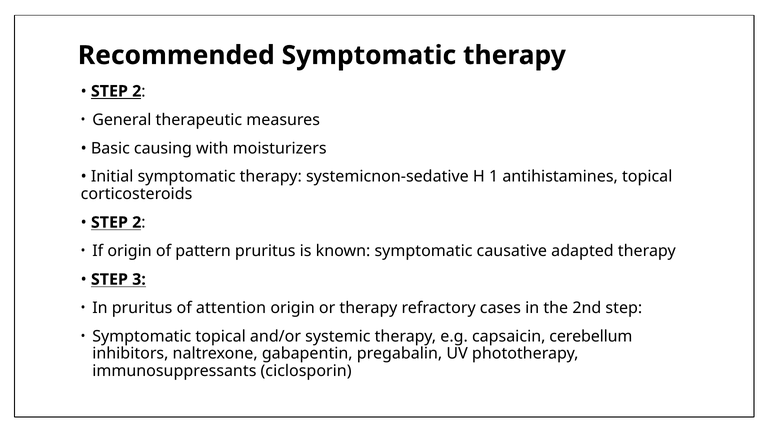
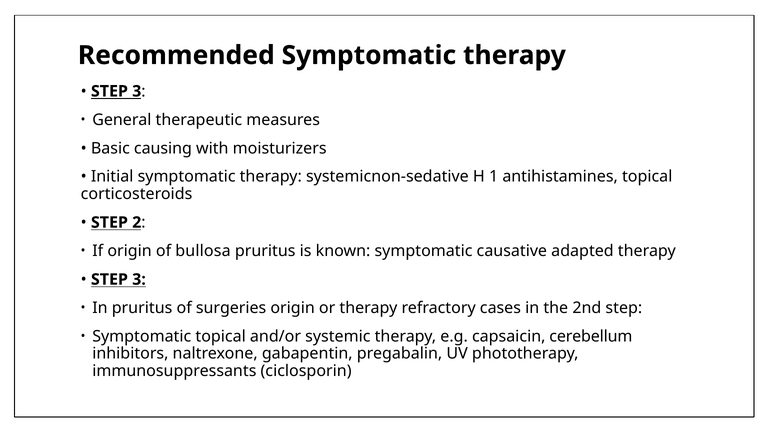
2: 2 -> 3 (137, 91)
pattern: pattern -> bullosa (203, 251)
attention: attention -> surgeries (231, 308)
